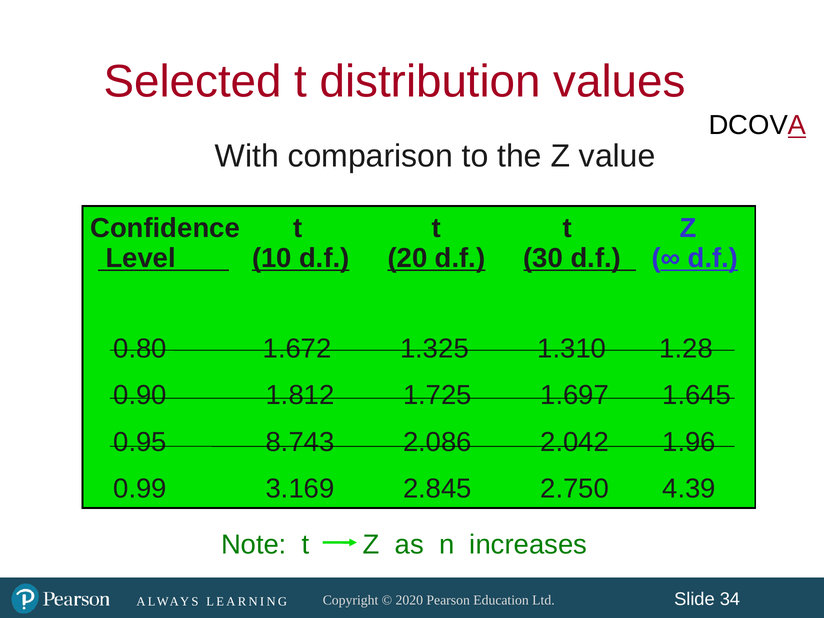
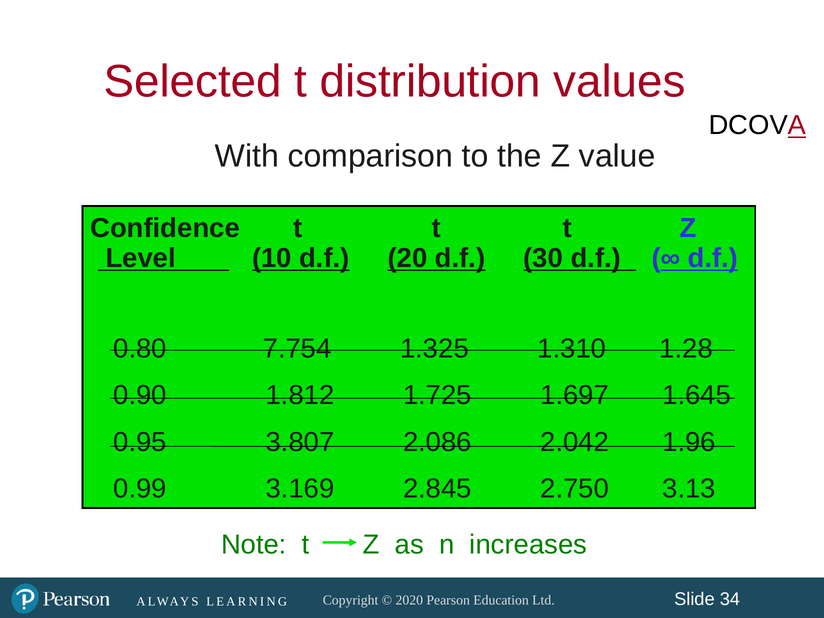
1.672: 1.672 -> 7.754 (297, 349)
8.743: 8.743 -> 3.807 (300, 442)
4.39: 4.39 -> 3.13 (689, 489)
